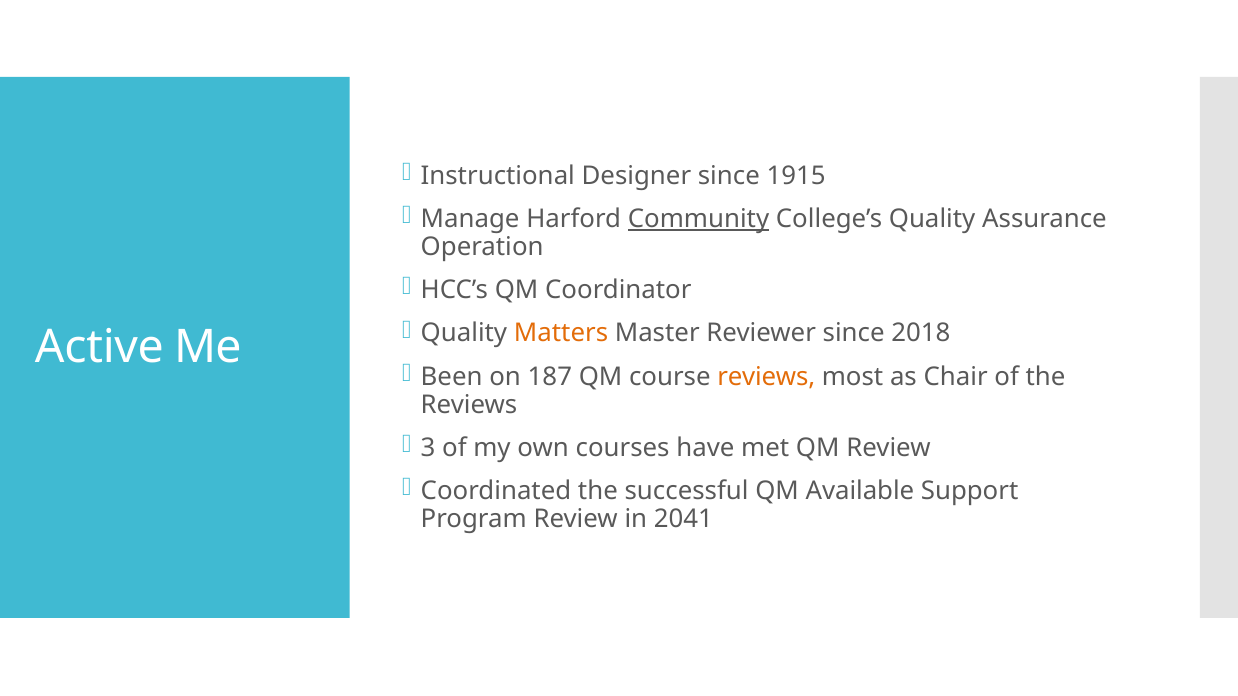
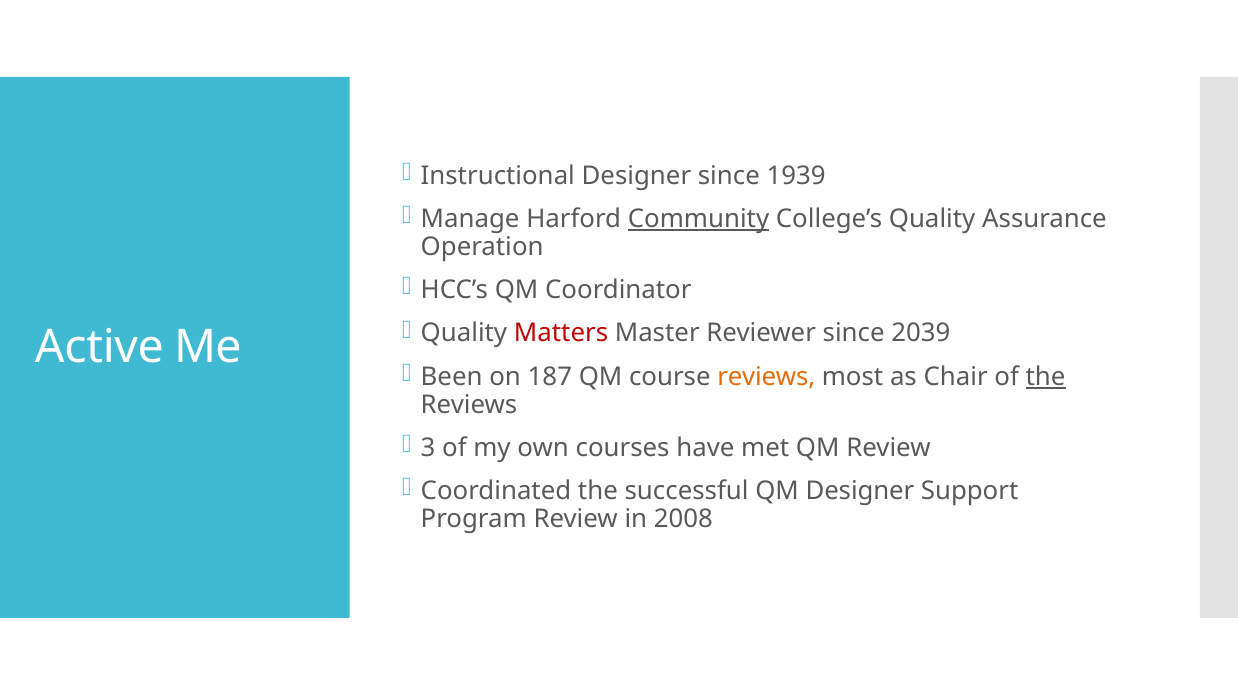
1915: 1915 -> 1939 (796, 176)
Matters colour: orange -> red (561, 334)
2018: 2018 -> 2039 (921, 334)
the underline: none -> present (1046, 377)
QM Available: Available -> Designer (860, 491)
2041: 2041 -> 2008 (683, 519)
